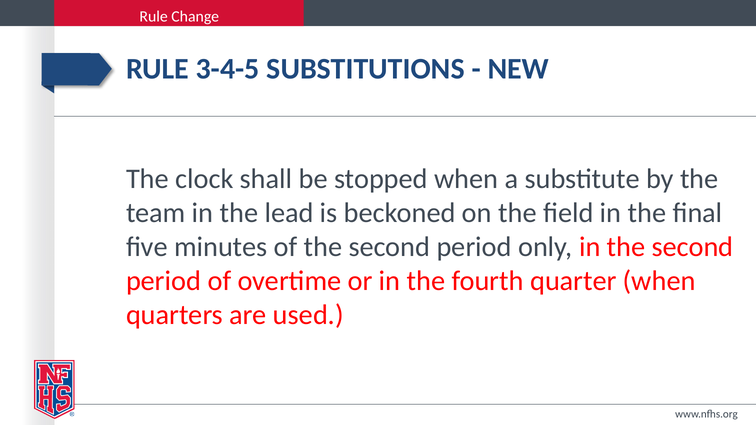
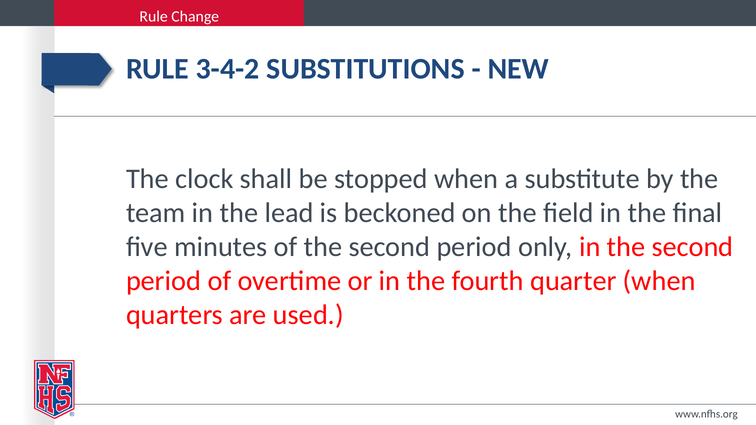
3-4-5: 3-4-5 -> 3-4-2 (228, 69)
